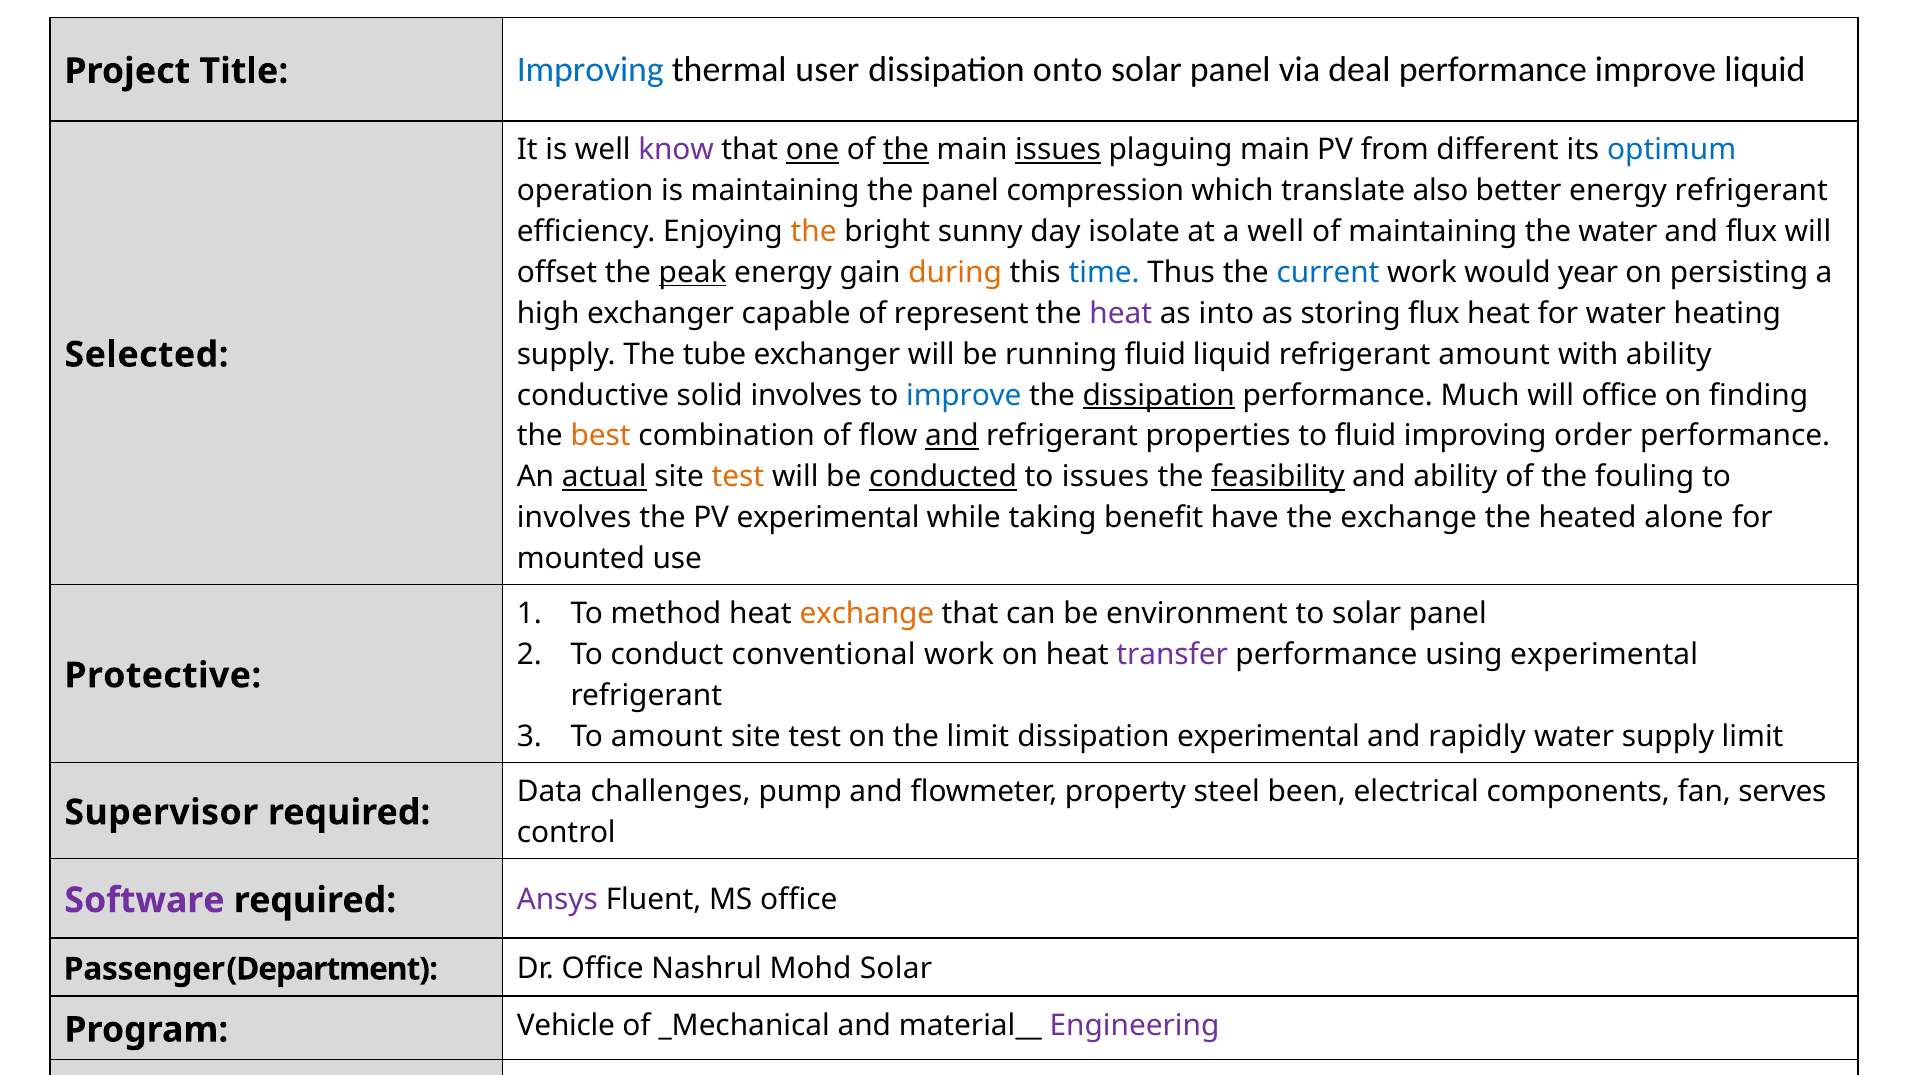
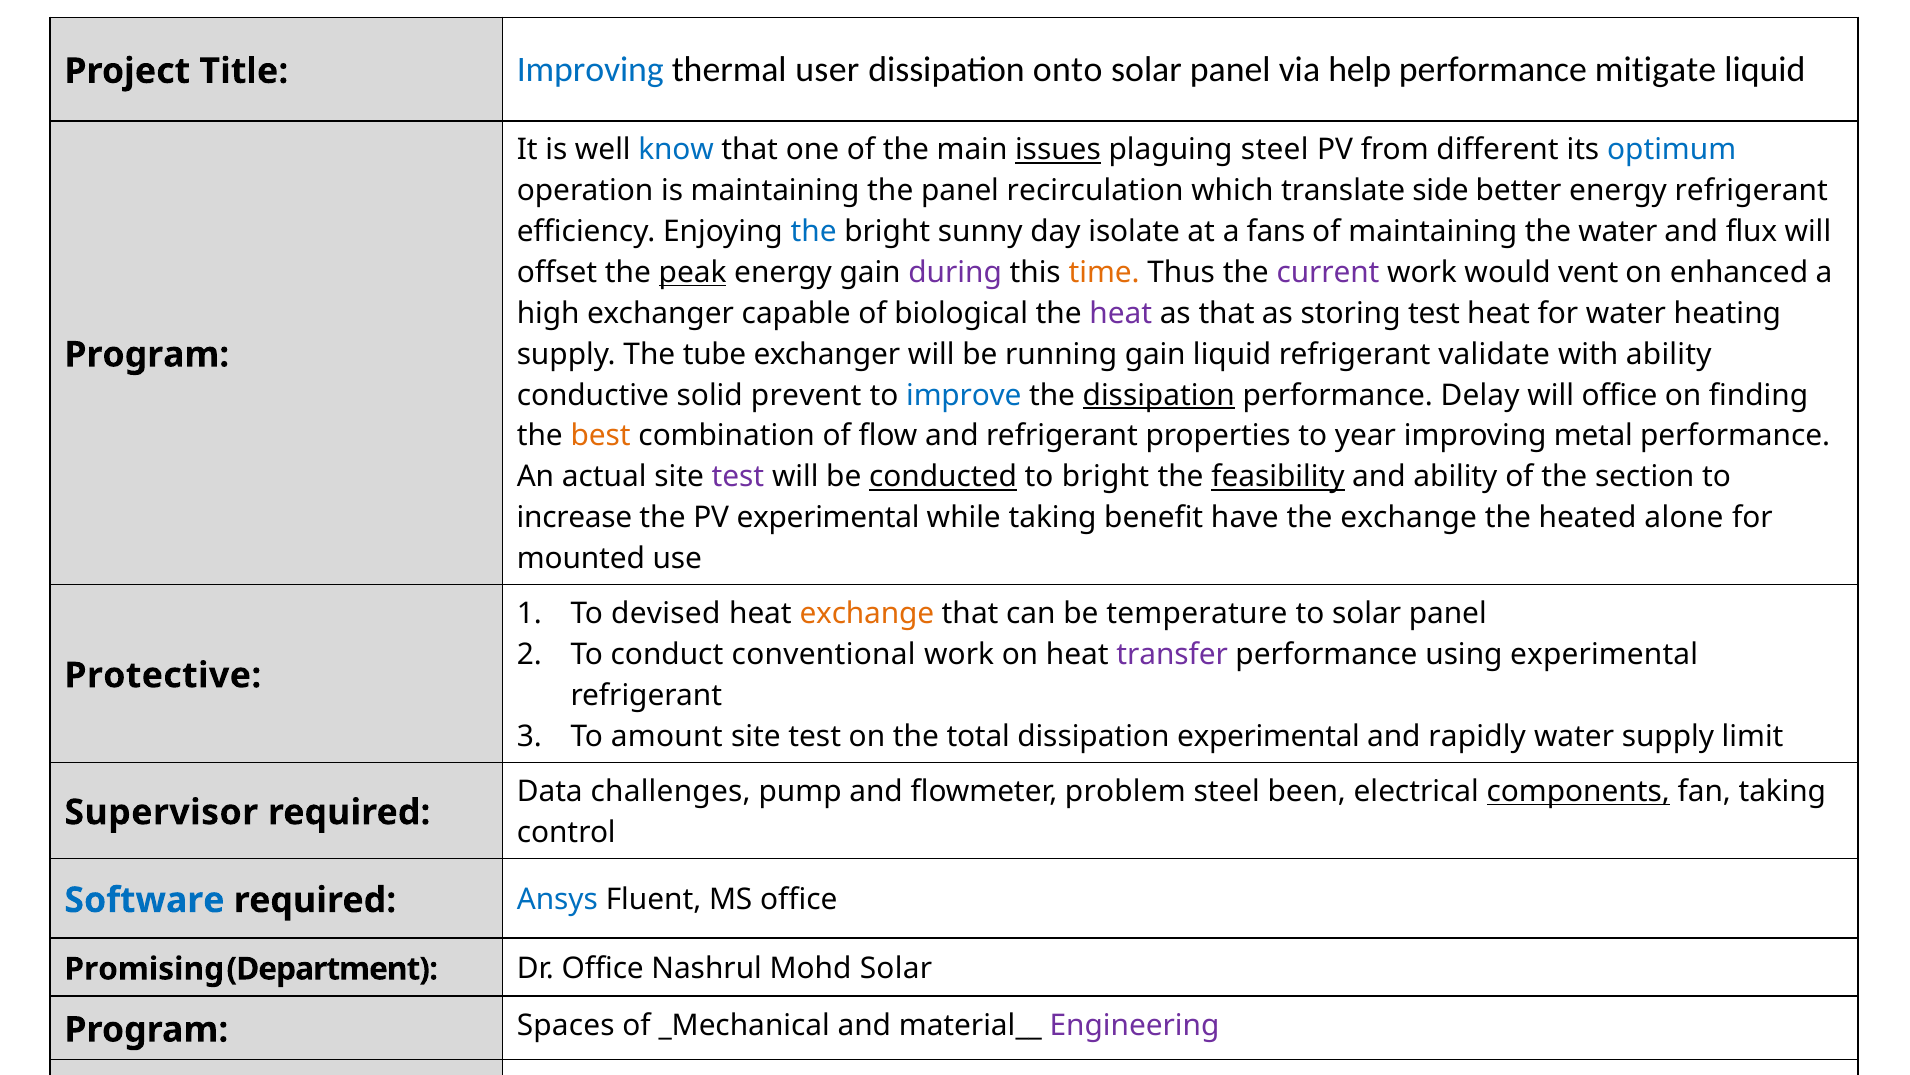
deal: deal -> help (1360, 70)
performance improve: improve -> mitigate (1656, 70)
know colour: purple -> blue (676, 150)
one underline: present -> none (812, 150)
the underline: present -> none (906, 150)
plaguing main: main -> steel (1275, 150)
compression: compression -> recirculation (1095, 191)
also: also -> side (1441, 191)
the colour: orange -> blue (814, 232)
a well: well -> fans (1276, 232)
during colour: orange -> purple (955, 273)
time colour: blue -> orange (1104, 273)
current colour: blue -> purple (1328, 273)
year: year -> vent (1588, 273)
persisting: persisting -> enhanced (1739, 273)
represent: represent -> biological (961, 313)
as into: into -> that (1227, 313)
storing flux: flux -> test (1434, 313)
running fluid: fluid -> gain (1155, 354)
refrigerant amount: amount -> validate (1494, 354)
Selected: Selected -> Program (147, 354)
solid involves: involves -> prevent (806, 395)
Much: Much -> Delay (1480, 395)
and underline: present -> none (952, 436)
to fluid: fluid -> year (1365, 436)
order: order -> metal (1593, 436)
actual underline: present -> none (604, 477)
test colour: orange -> purple (738, 477)
to issues: issues -> bright (1105, 477)
fouling: fouling -> section (1645, 477)
involves: involves -> increase (574, 518)
method: method -> devised (666, 614)
environment: environment -> temperature (1197, 614)
the limit: limit -> total (978, 736)
property: property -> problem (1125, 791)
components underline: none -> present (1578, 791)
fan serves: serves -> taking (1782, 791)
Software colour: purple -> blue (144, 900)
Ansys colour: purple -> blue (557, 900)
Passenger: Passenger -> Promising (144, 968)
Vehicle: Vehicle -> Spaces (566, 1025)
